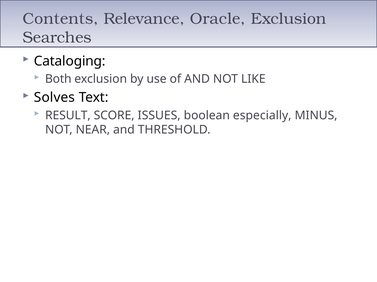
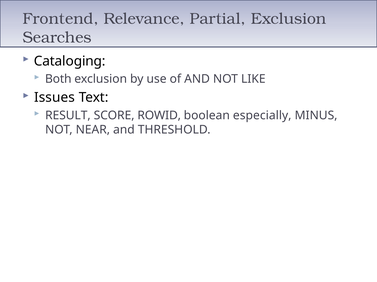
Contents: Contents -> Frontend (61, 19)
Oracle: Oracle -> Partial (218, 19)
Solves: Solves -> Issues (54, 98)
ISSUES: ISSUES -> ROWID (159, 116)
